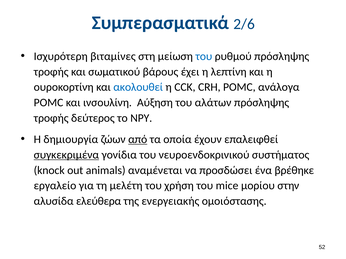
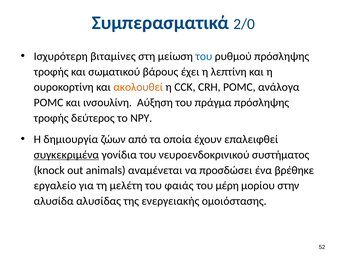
2/6: 2/6 -> 2/0 (244, 24)
ακολουθεί colour: blue -> orange (138, 87)
αλάτων: αλάτων -> πράγμα (213, 103)
από underline: present -> none (138, 140)
χρήση: χρήση -> φαιάς (179, 186)
mice: mice -> μέρη (227, 186)
ελεύθερα: ελεύθερα -> αλυσίδας (99, 202)
